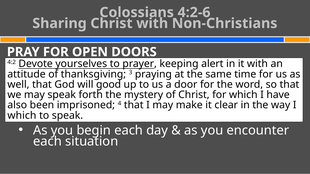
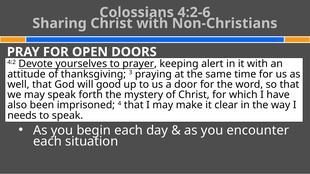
which: which -> needs (22, 116)
